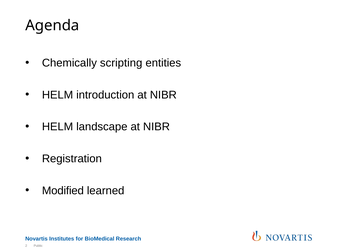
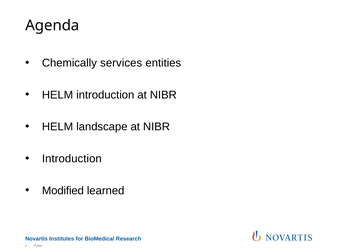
scripting: scripting -> services (121, 63)
Registration: Registration -> Introduction (72, 159)
